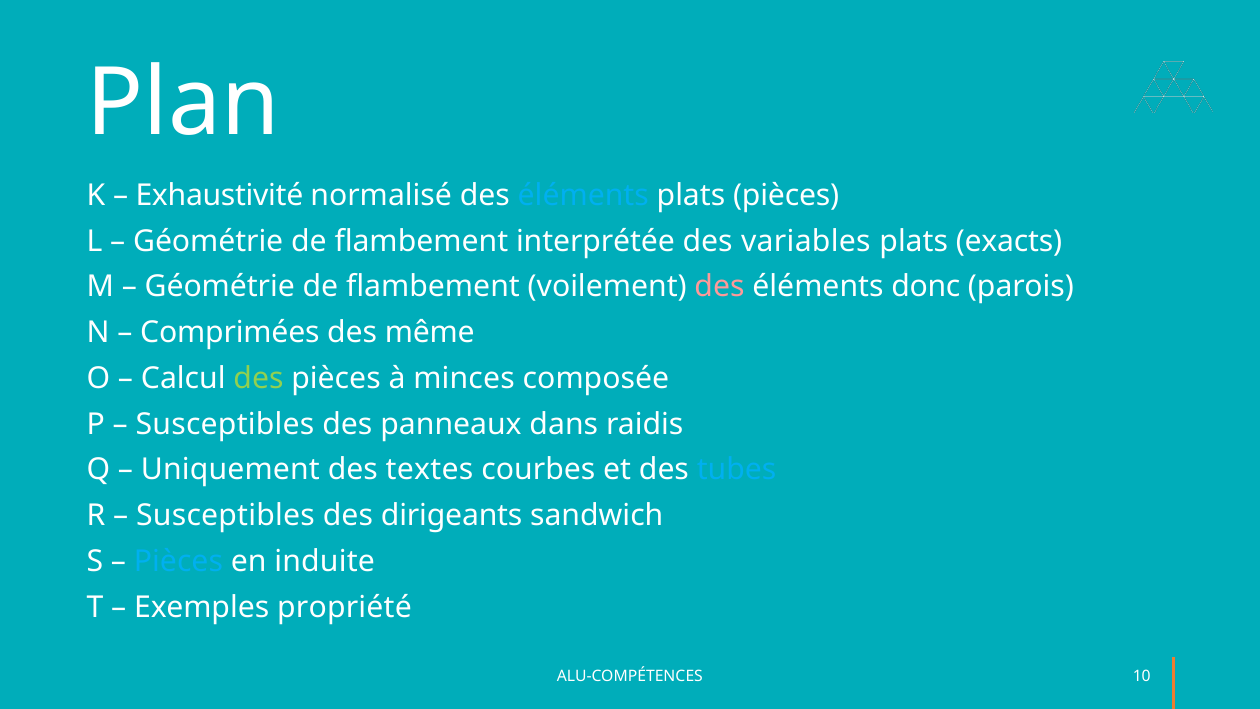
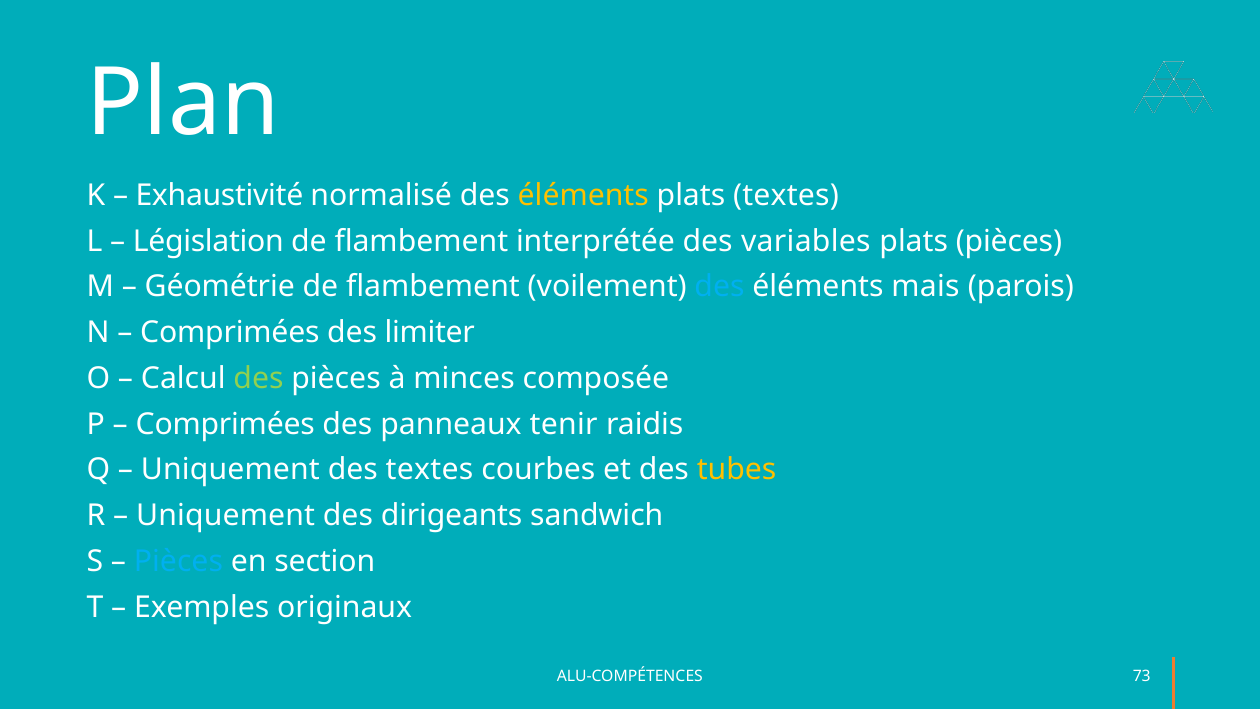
éléments colour: light blue -> yellow (583, 195)
plats pièces: pièces -> textes (786, 195)
Géométrie: Géométrie -> Législation (208, 241)
plats exacts: exacts -> pièces (1009, 241)
des colour: pink -> light blue (720, 287)
donc: donc -> mais (926, 287)
même: même -> limiter (430, 333)
Susceptibles: Susceptibles -> Comprimées (225, 424)
dans: dans -> tenir (564, 424)
tubes colour: light blue -> yellow (737, 470)
Susceptibles: Susceptibles -> Uniquement (226, 515)
induite: induite -> section (325, 561)
propriété: propriété -> originaux (345, 607)
10: 10 -> 73 (1142, 676)
